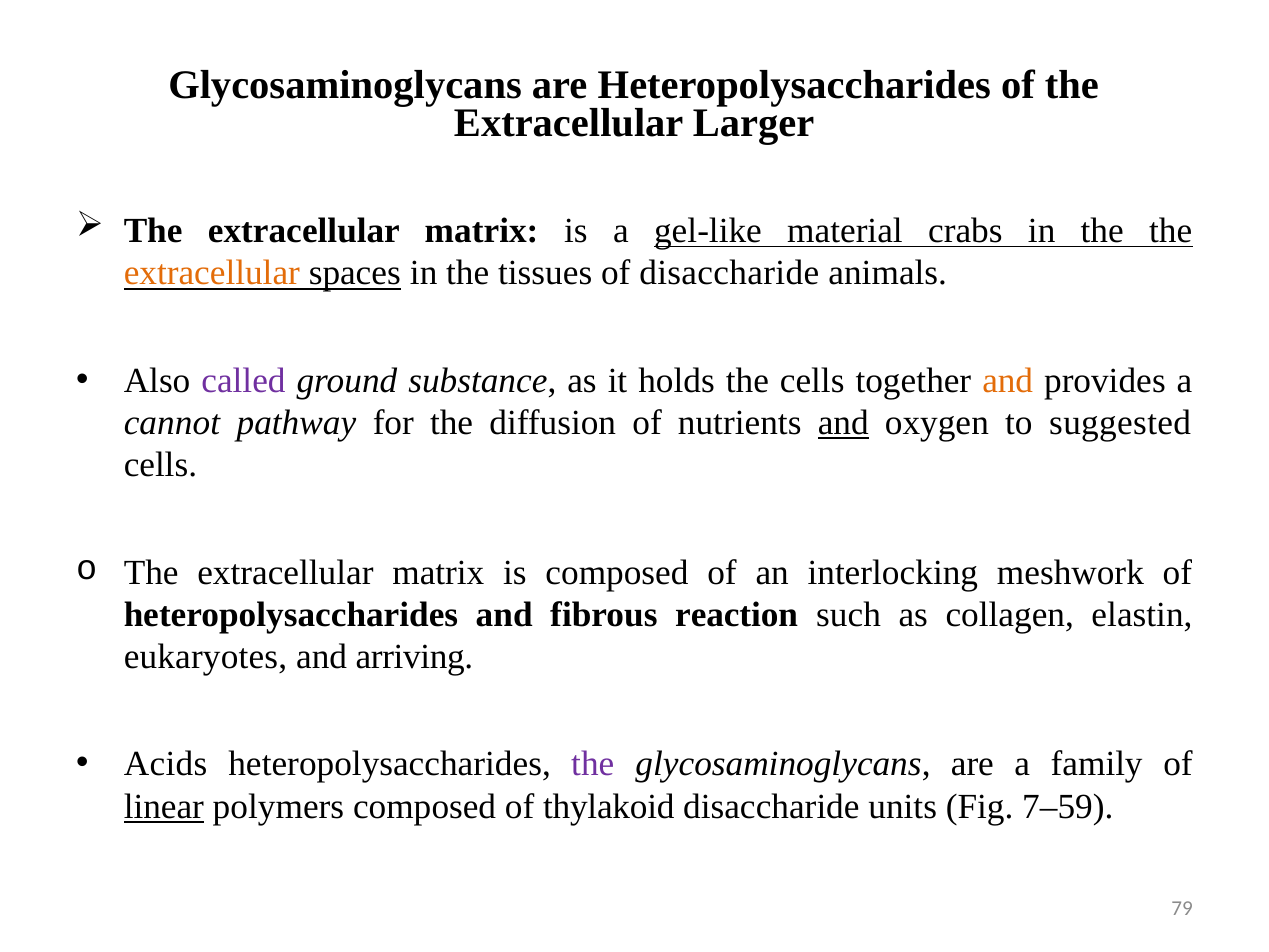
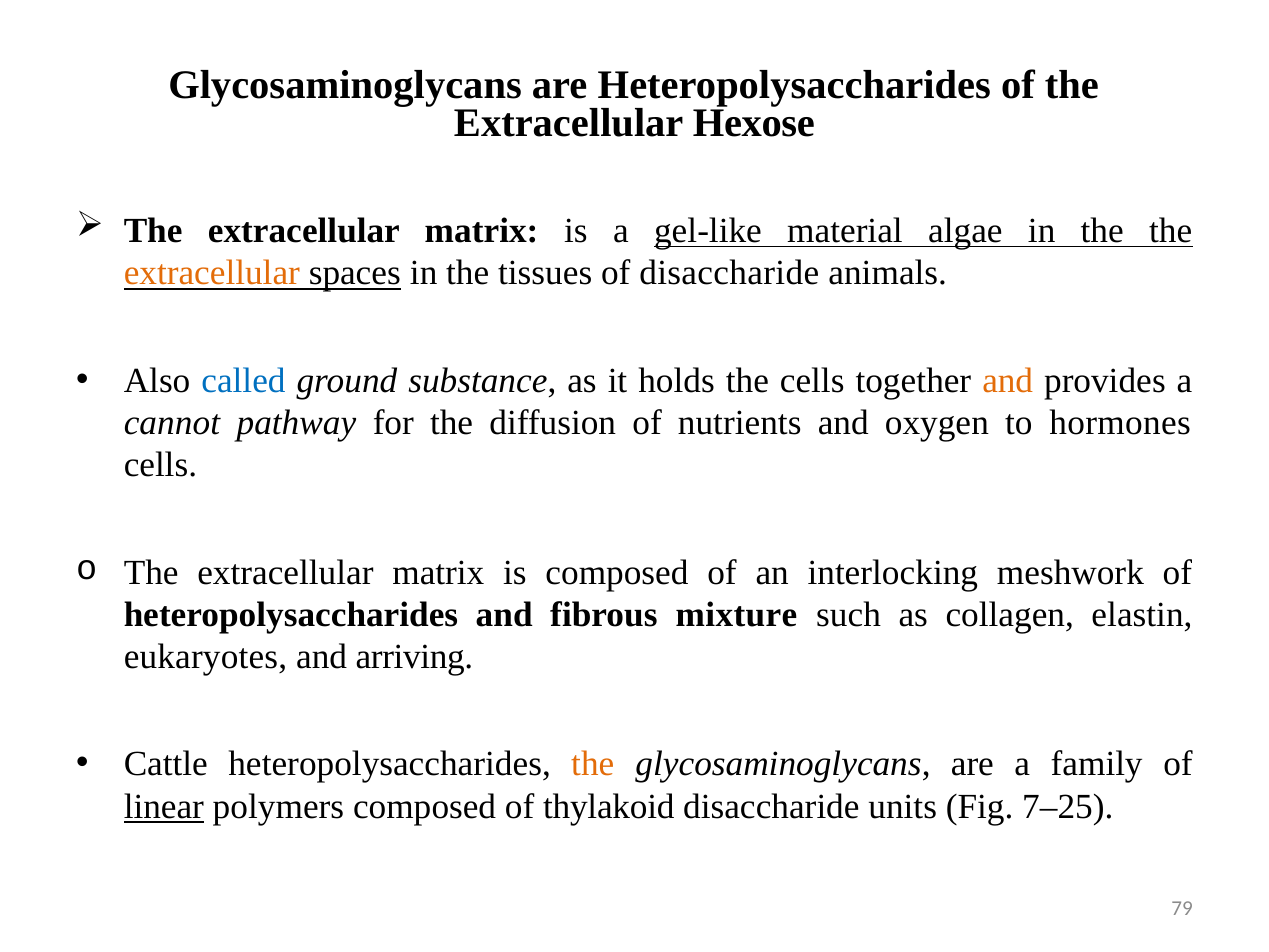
Larger: Larger -> Hexose (754, 124)
crabs: crabs -> algae (965, 231)
called colour: purple -> blue (243, 380)
and underline: present -> none (843, 423)
suggested: suggested -> hormones (1120, 423)
reaction: reaction -> mixture (736, 615)
Acids: Acids -> Cattle (166, 764)
the colour: purple -> orange (593, 764)
7–59: 7–59 -> 7–25 (1068, 806)
